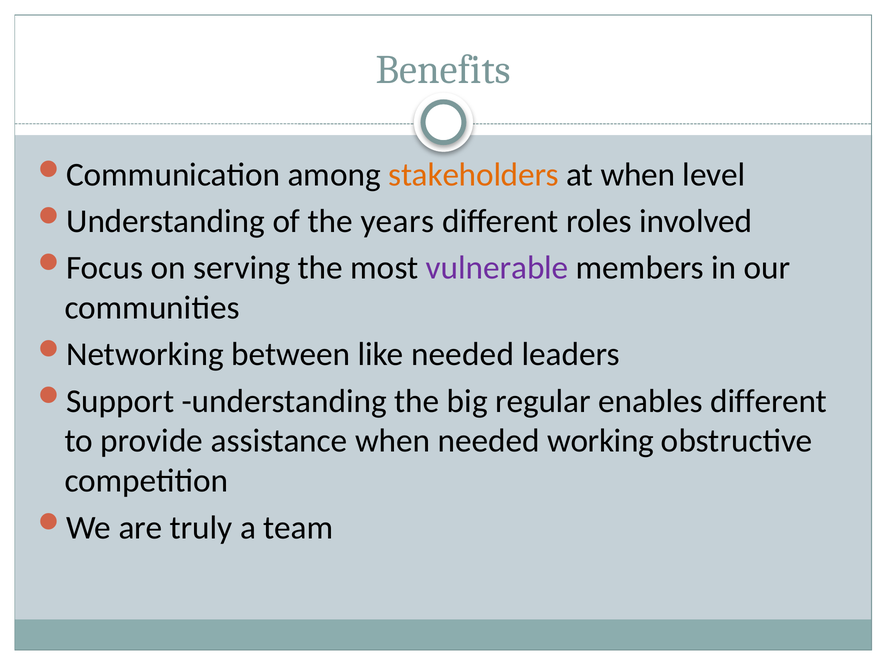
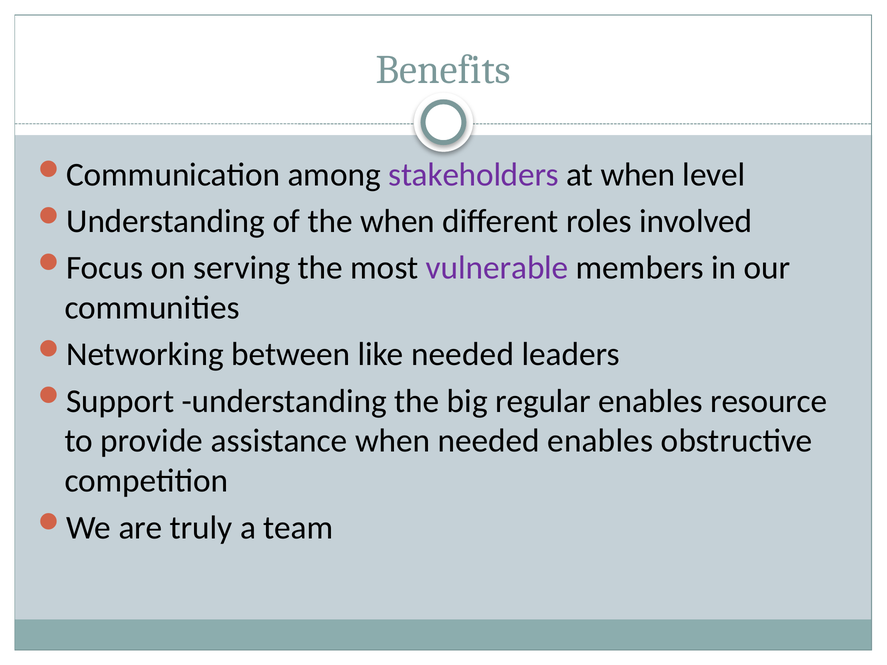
stakeholders colour: orange -> purple (474, 175)
the years: years -> when (398, 221)
enables different: different -> resource (769, 401)
needed working: working -> enables (600, 441)
